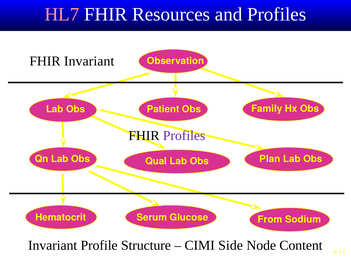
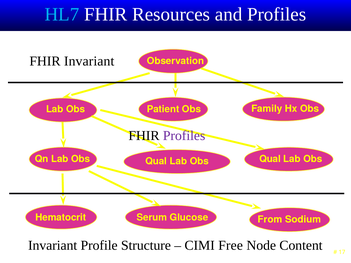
HL7 colour: pink -> light blue (62, 14)
Qn Lab Obs Plan: Plan -> Qual (270, 159)
Side: Side -> Free (231, 246)
